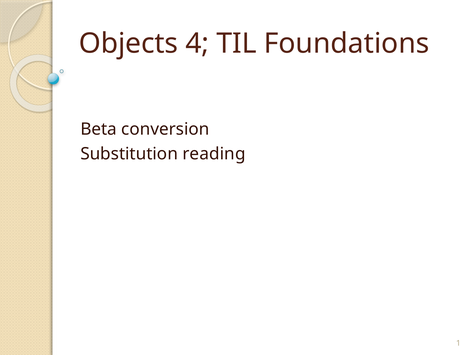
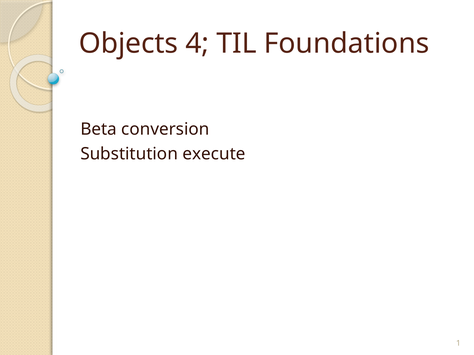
reading: reading -> execute (214, 154)
